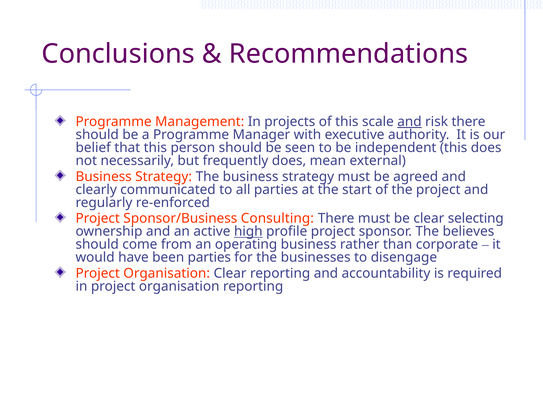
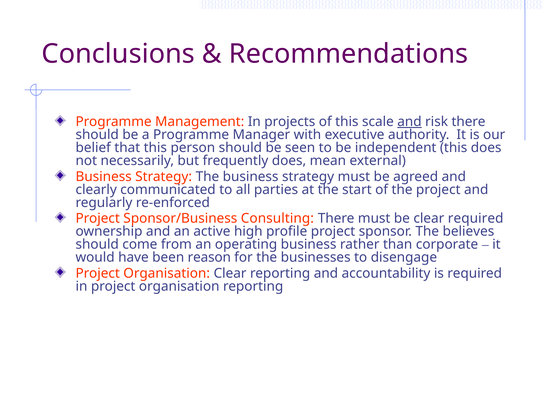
clear selecting: selecting -> required (476, 219)
high underline: present -> none (248, 232)
been parties: parties -> reason (209, 258)
